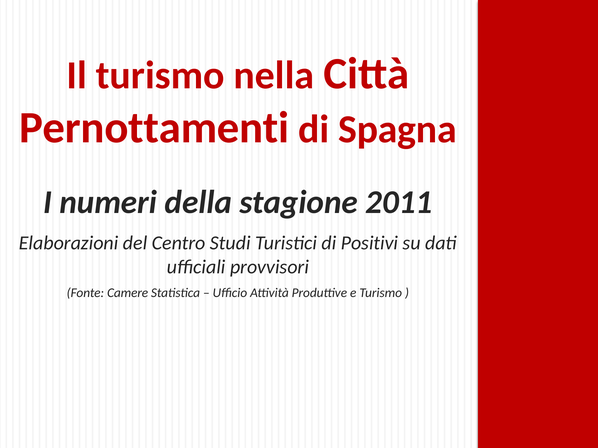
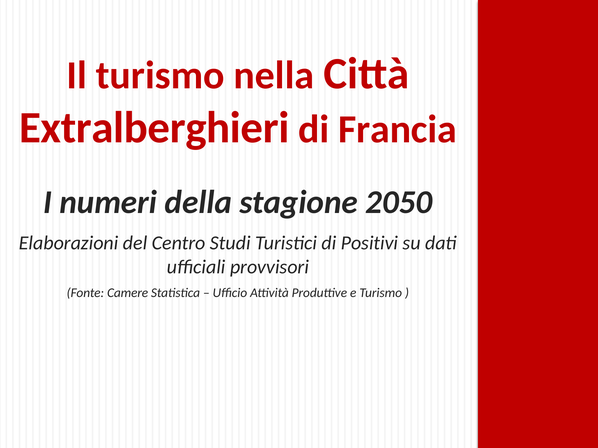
Pernottamenti: Pernottamenti -> Extralberghieri (154, 128)
Spagna: Spagna -> Francia (397, 129)
2011: 2011 -> 2050 (399, 202)
